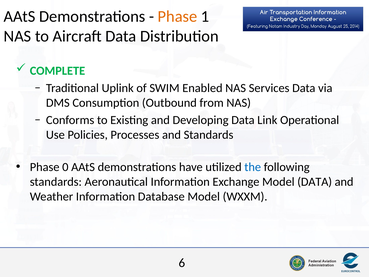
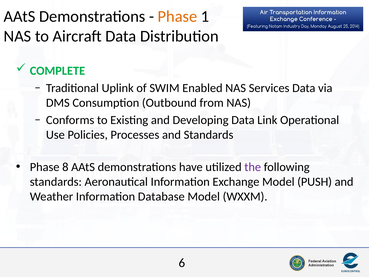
0: 0 -> 8 (65, 167)
the colour: blue -> purple (253, 167)
Model DATA: DATA -> PUSH (315, 182)
